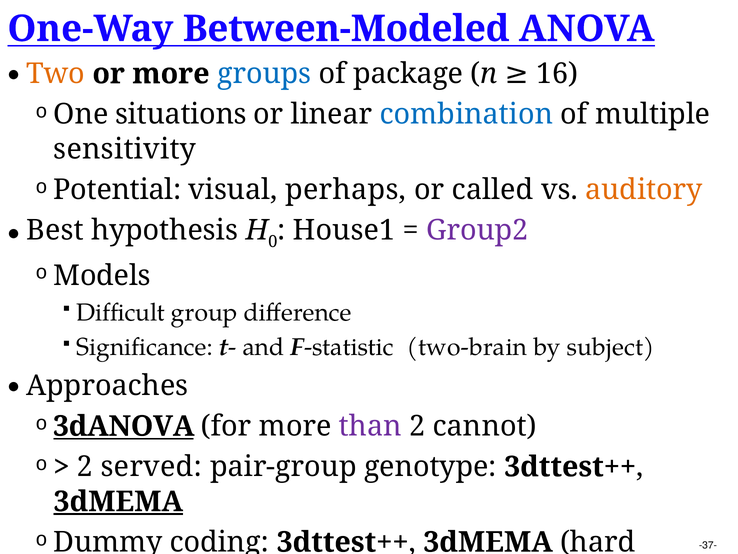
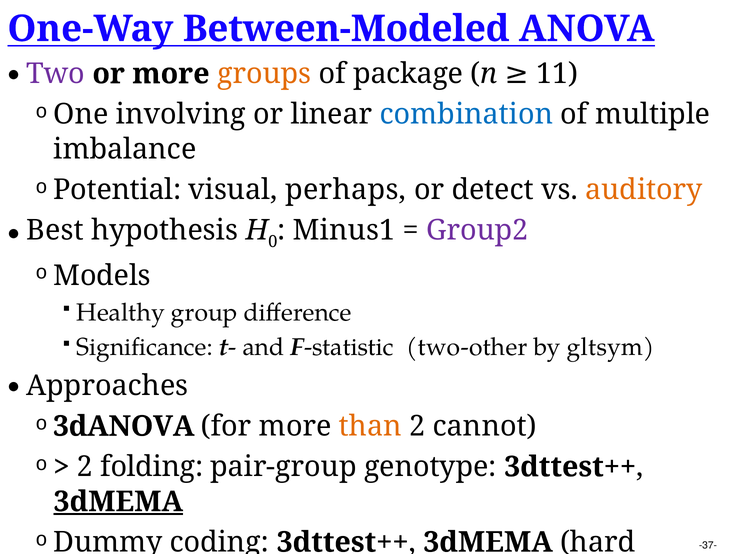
Two colour: orange -> purple (56, 74)
groups colour: blue -> orange (264, 74)
16: 16 -> 11 (557, 74)
situations: situations -> involving (181, 114)
sensitivity: sensitivity -> imbalance (125, 149)
called: called -> detect (493, 190)
House1: House1 -> Minus1 (344, 230)
Difficult: Difficult -> Healthy (121, 312)
two-brain: two-brain -> two-other (467, 347)
subject: subject -> gltsym (611, 347)
3dANOVA underline: present -> none (124, 426)
than colour: purple -> orange (370, 426)
served: served -> folding (152, 466)
